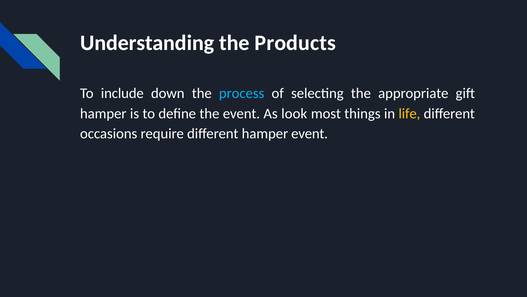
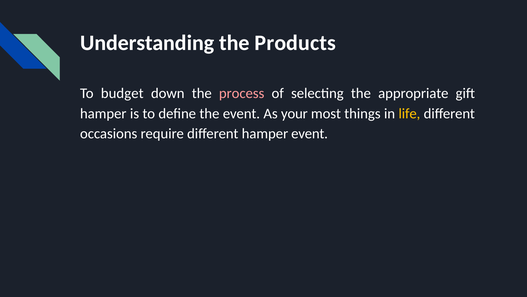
include: include -> budget (122, 93)
process colour: light blue -> pink (242, 93)
look: look -> your (294, 113)
